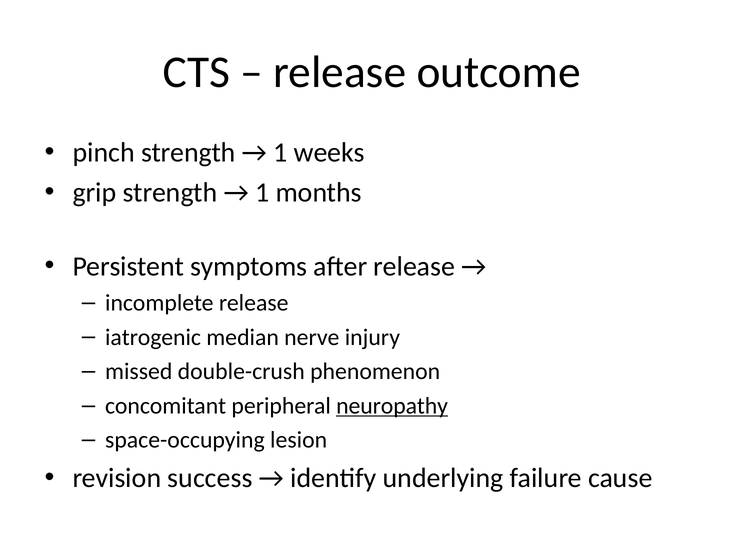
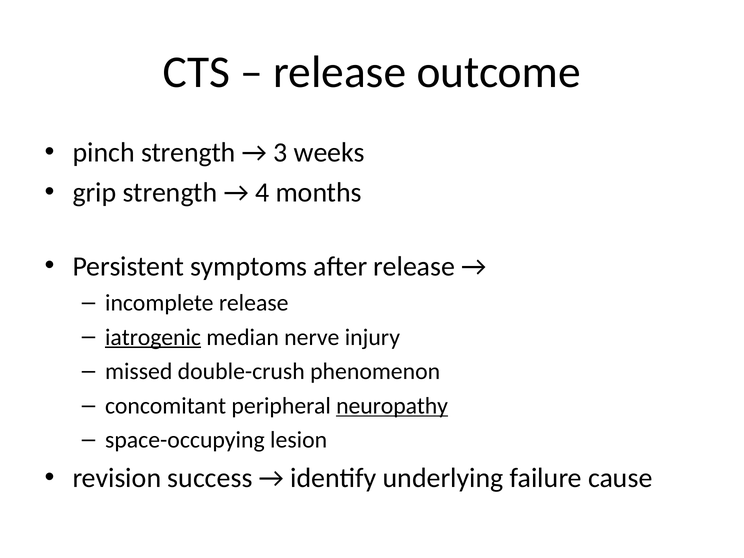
1: 1 -> 3 (280, 153)
1: 1 -> 4 (262, 193)
iatrogenic underline: none -> present (153, 337)
